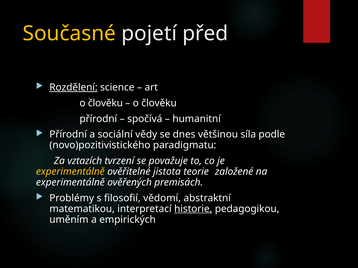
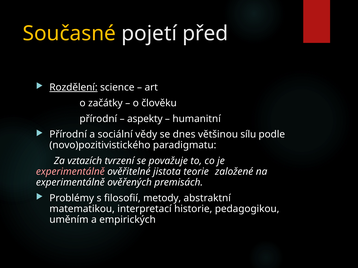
člověku: člověku -> začátky (105, 103)
spočívá: spočívá -> aspekty (145, 119)
síla: síla -> sílu (248, 135)
experimentálně colour: yellow -> pink (70, 172)
vědomí: vědomí -> metody (162, 198)
historie underline: present -> none (193, 209)
